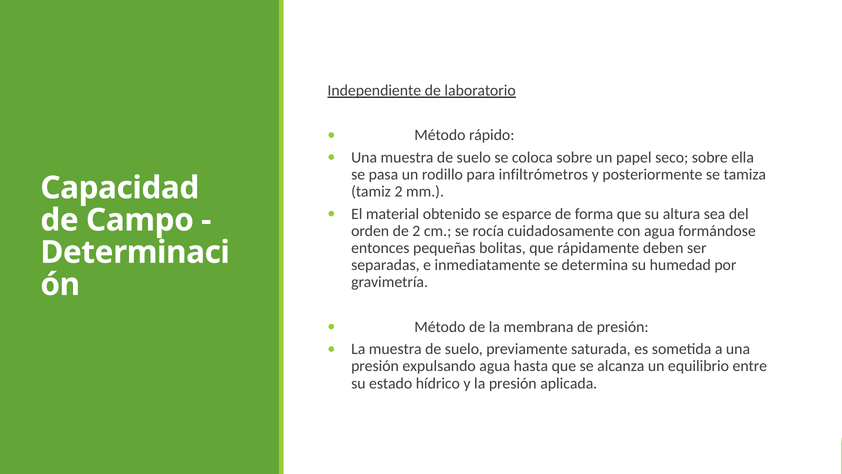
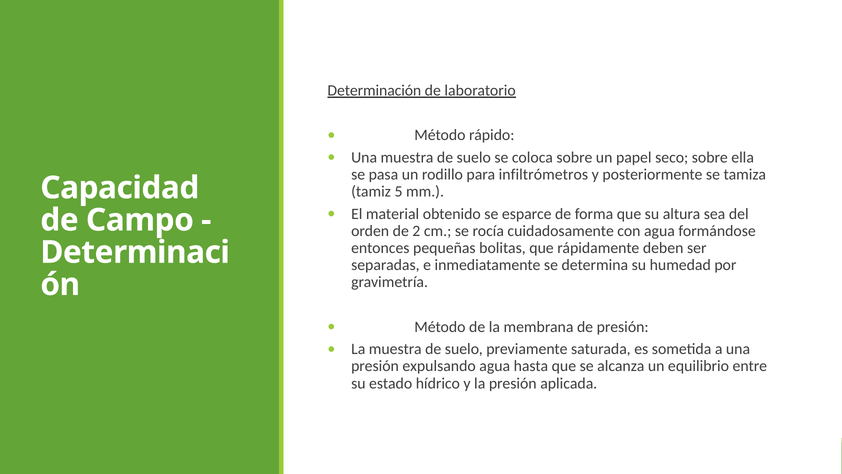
Independiente: Independiente -> Determinación (374, 90)
tamiz 2: 2 -> 5 (399, 191)
